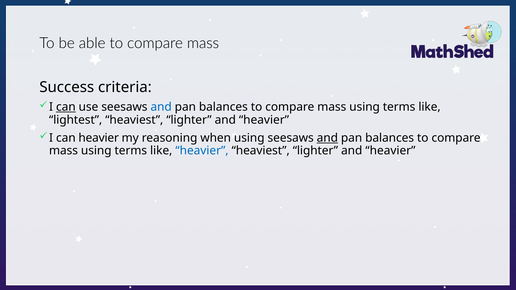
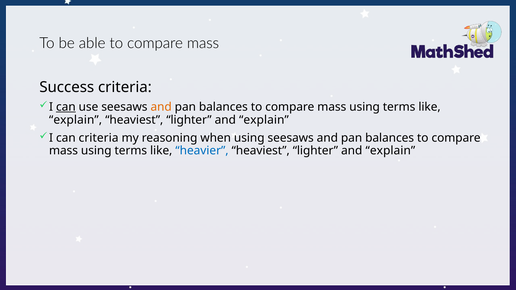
and colour: blue -> orange (161, 107)
lightest: lightest -> explain (76, 120)
heavier: heavier -> explain (264, 120)
can heavier: heavier -> criteria (99, 138)
and underline: present -> none (327, 138)
heavier: heavier -> explain (390, 151)
